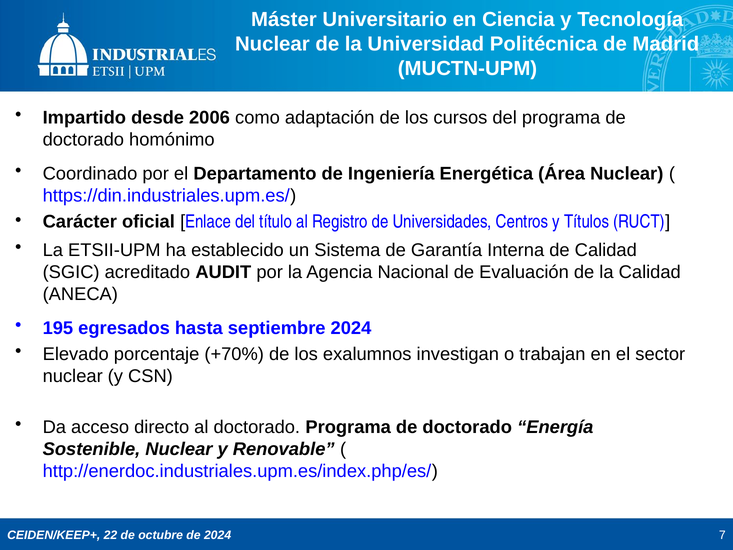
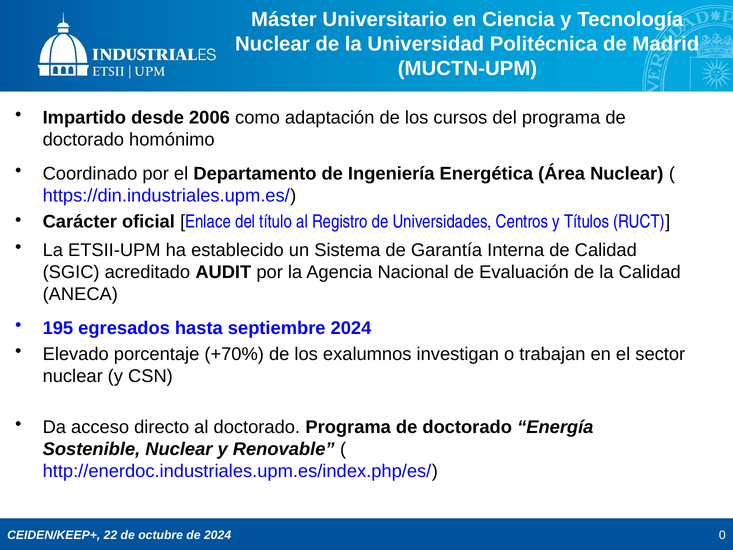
7: 7 -> 0 (722, 535)
